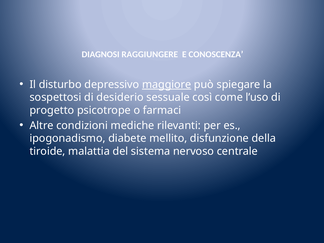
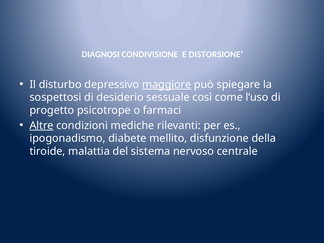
RAGGIUNGERE: RAGGIUNGERE -> CONDIVISIONE (150, 54)
CONOSCENZA: CONOSCENZA -> DISTORSIONE (216, 54)
Altre underline: none -> present (42, 125)
